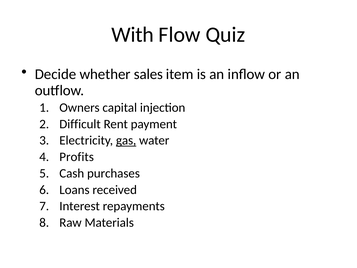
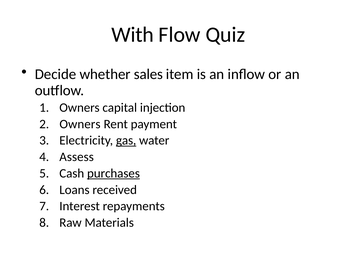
Difficult: Difficult -> Owners (80, 124)
Profits: Profits -> Assess (77, 157)
purchases underline: none -> present (113, 173)
